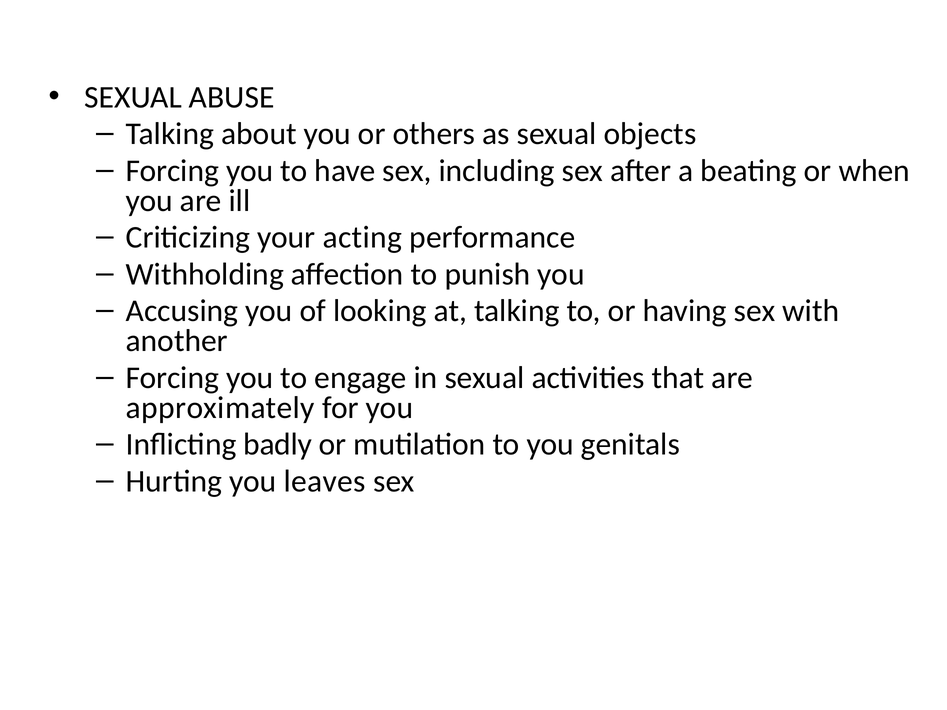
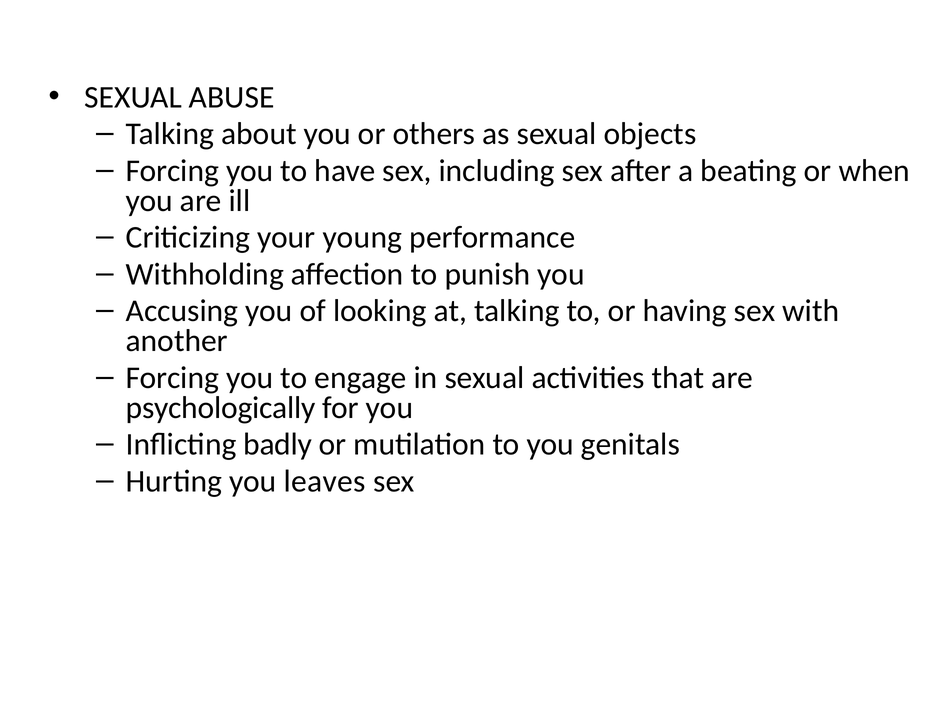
acting: acting -> young (362, 238)
approximately: approximately -> psychologically (221, 408)
